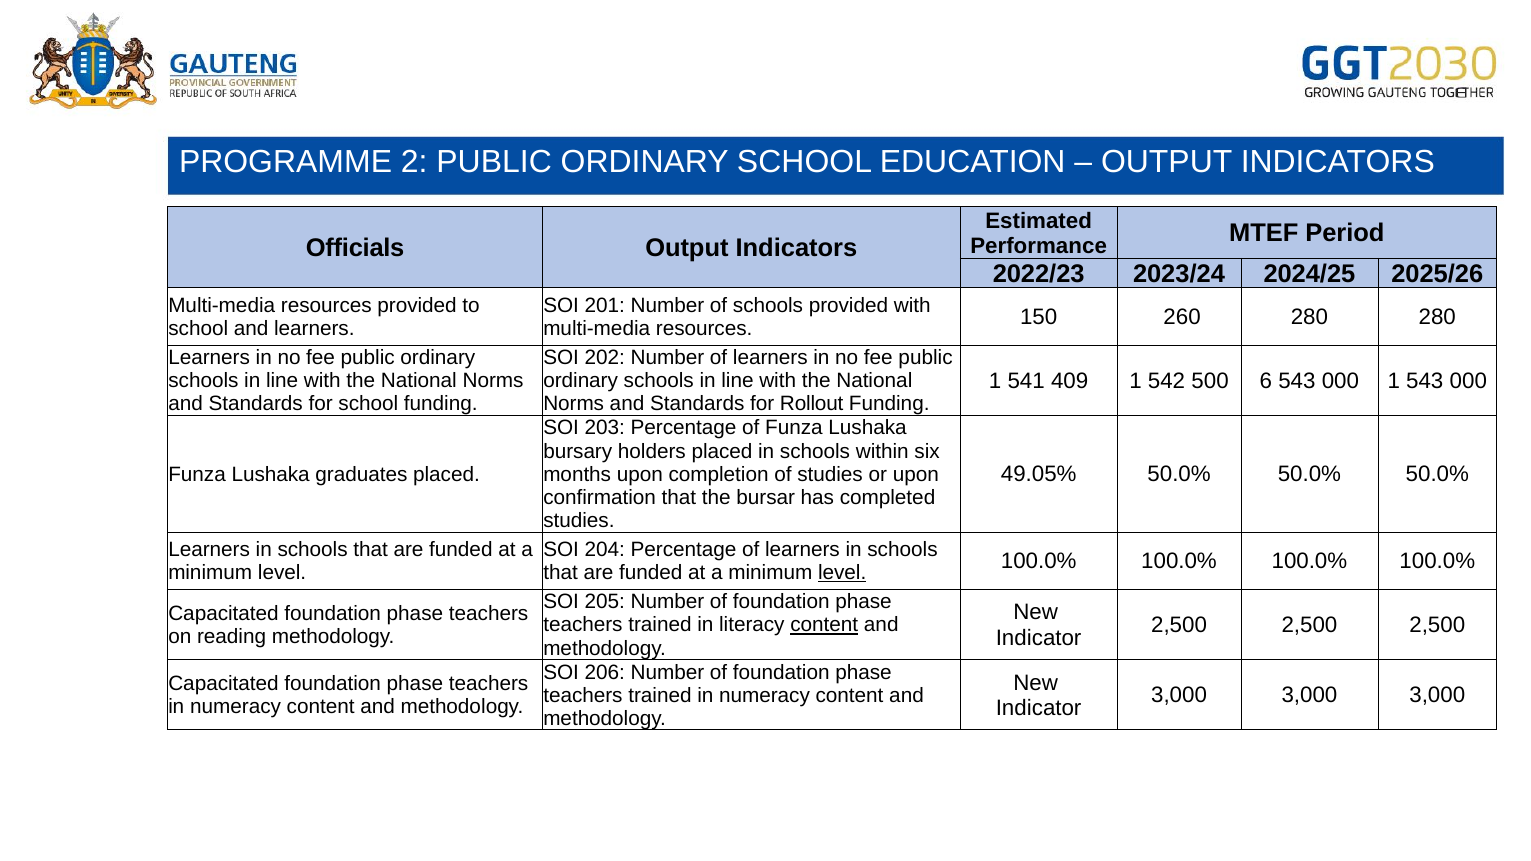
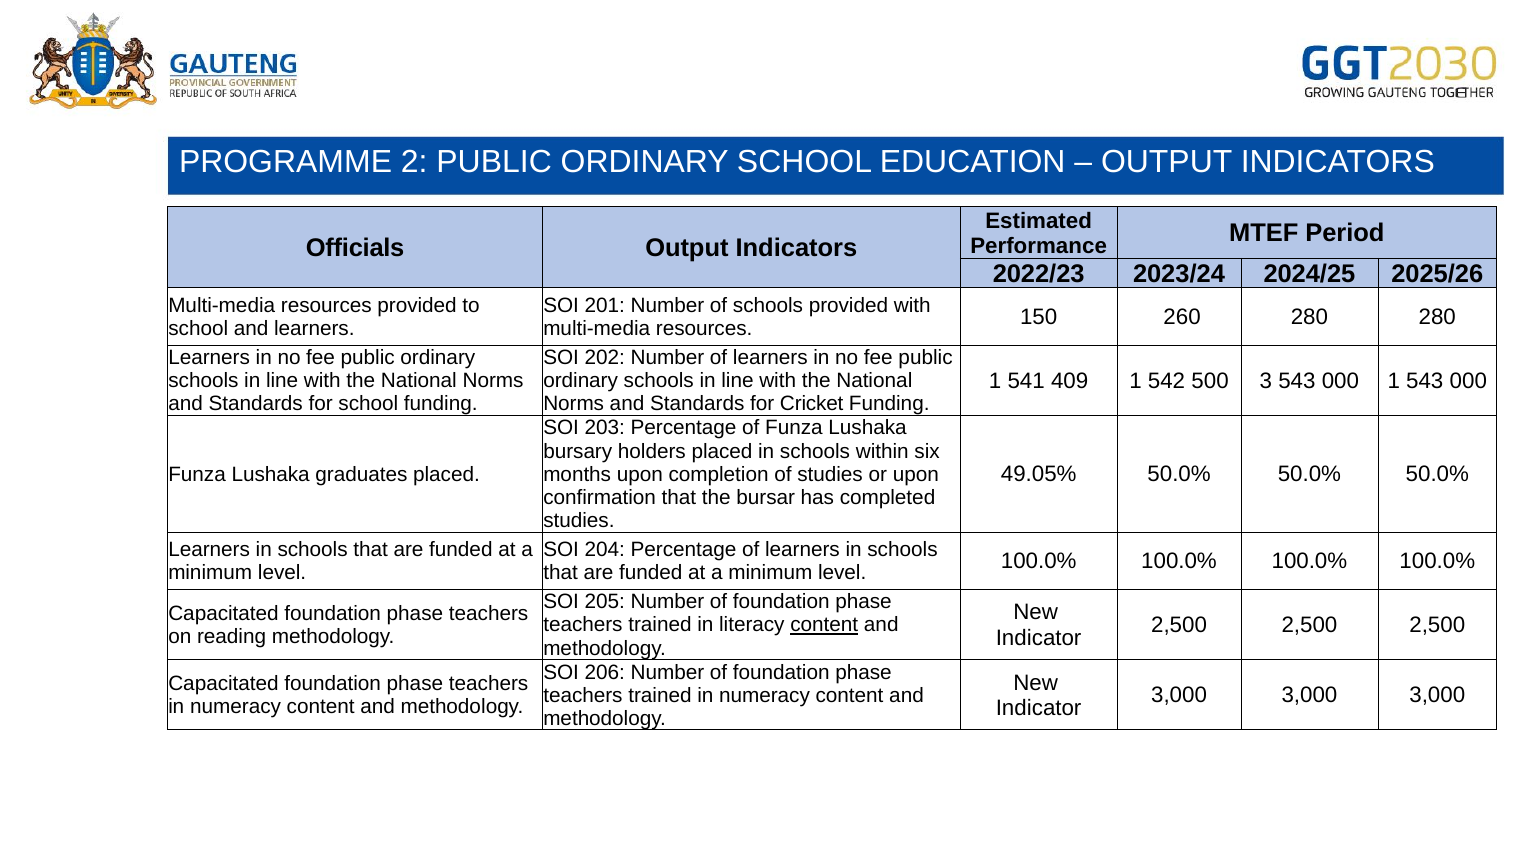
6: 6 -> 3 (1266, 382)
Rollout: Rollout -> Cricket (812, 404)
level underline: present -> none (842, 573)
